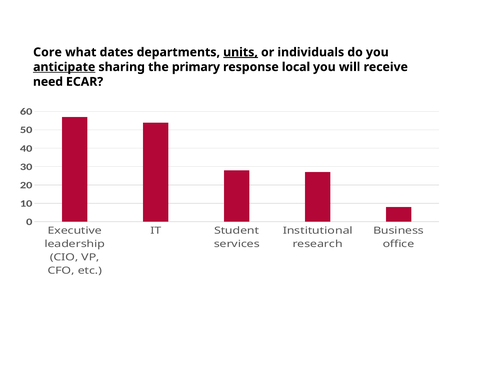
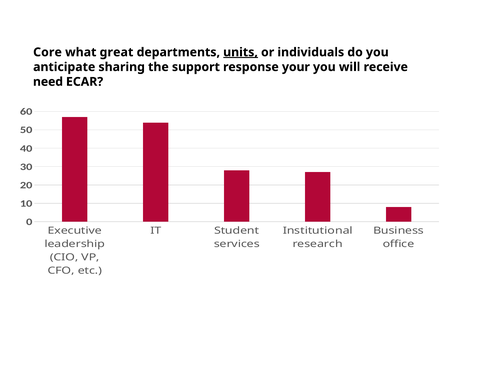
dates: dates -> great (116, 52)
anticipate underline: present -> none (64, 67)
primary: primary -> support (196, 67)
local: local -> your (296, 67)
